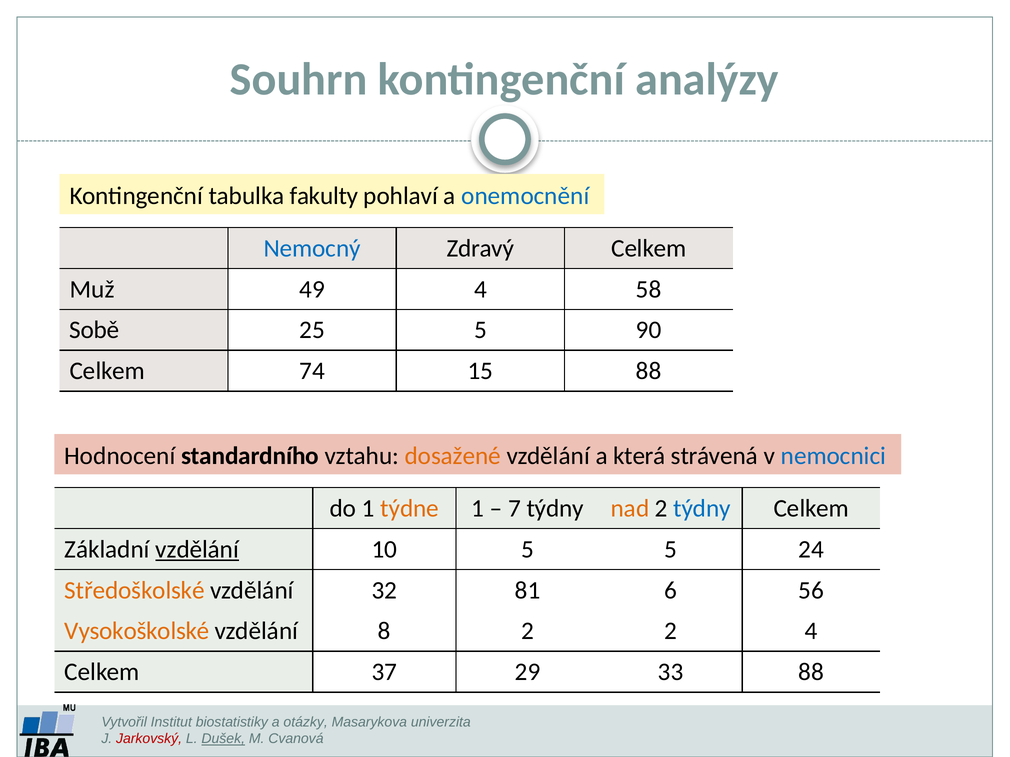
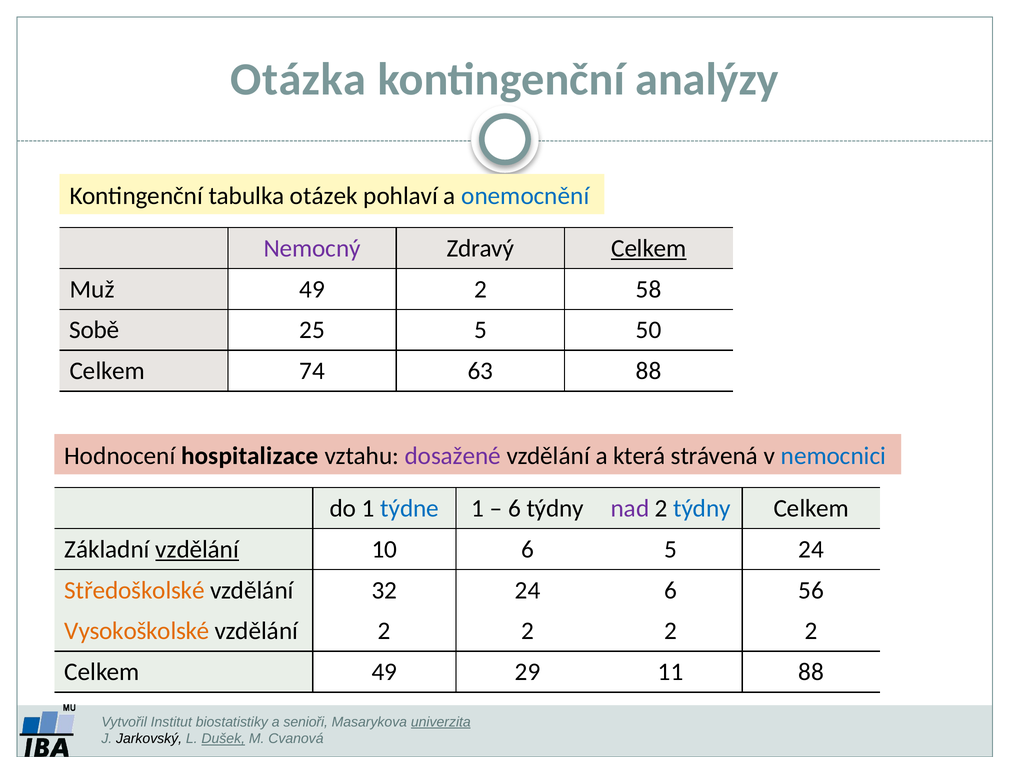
Souhrn: Souhrn -> Otázka (298, 79)
fakulty: fakulty -> otázek (324, 196)
Nemocný colour: blue -> purple (312, 248)
Celkem underline: none -> present (649, 248)
49 4: 4 -> 2 (480, 289)
90: 90 -> 50 (649, 330)
15: 15 -> 63 (480, 371)
standardního: standardního -> hospitalizace (250, 456)
dosažené colour: orange -> purple (453, 456)
týdne colour: orange -> blue (410, 509)
7: 7 -> 6 (514, 509)
nad colour: orange -> purple (630, 509)
10 5: 5 -> 6 (528, 550)
32 81: 81 -> 24 (528, 591)
vzdělání 8: 8 -> 2 (384, 632)
4: 4 -> 2 (811, 632)
Celkem 37: 37 -> 49 (384, 673)
33: 33 -> 11 (671, 673)
otázky: otázky -> senioři (306, 722)
univerzita underline: none -> present (441, 722)
Jarkovský colour: red -> black (149, 739)
